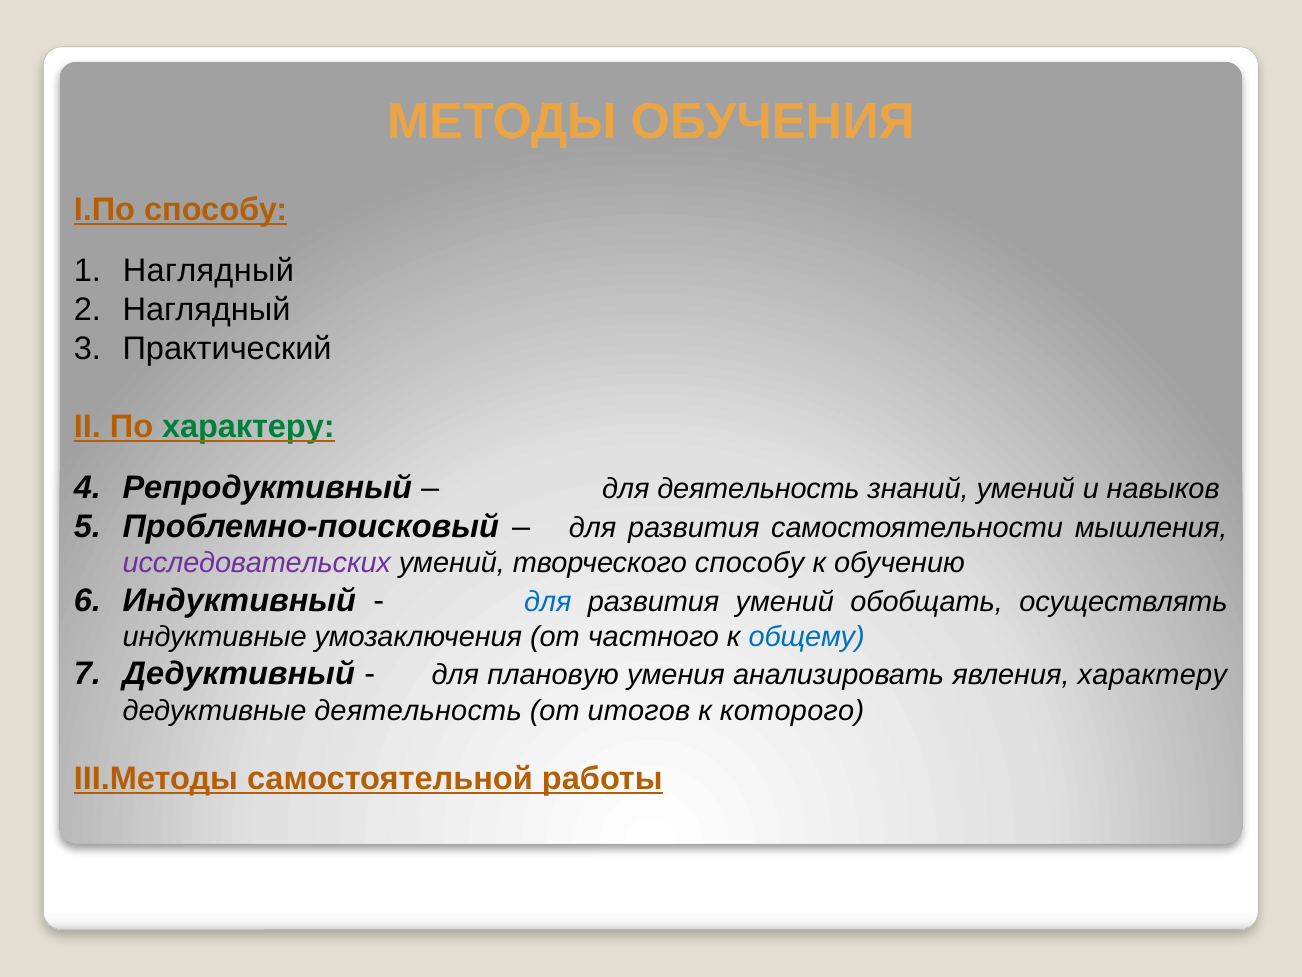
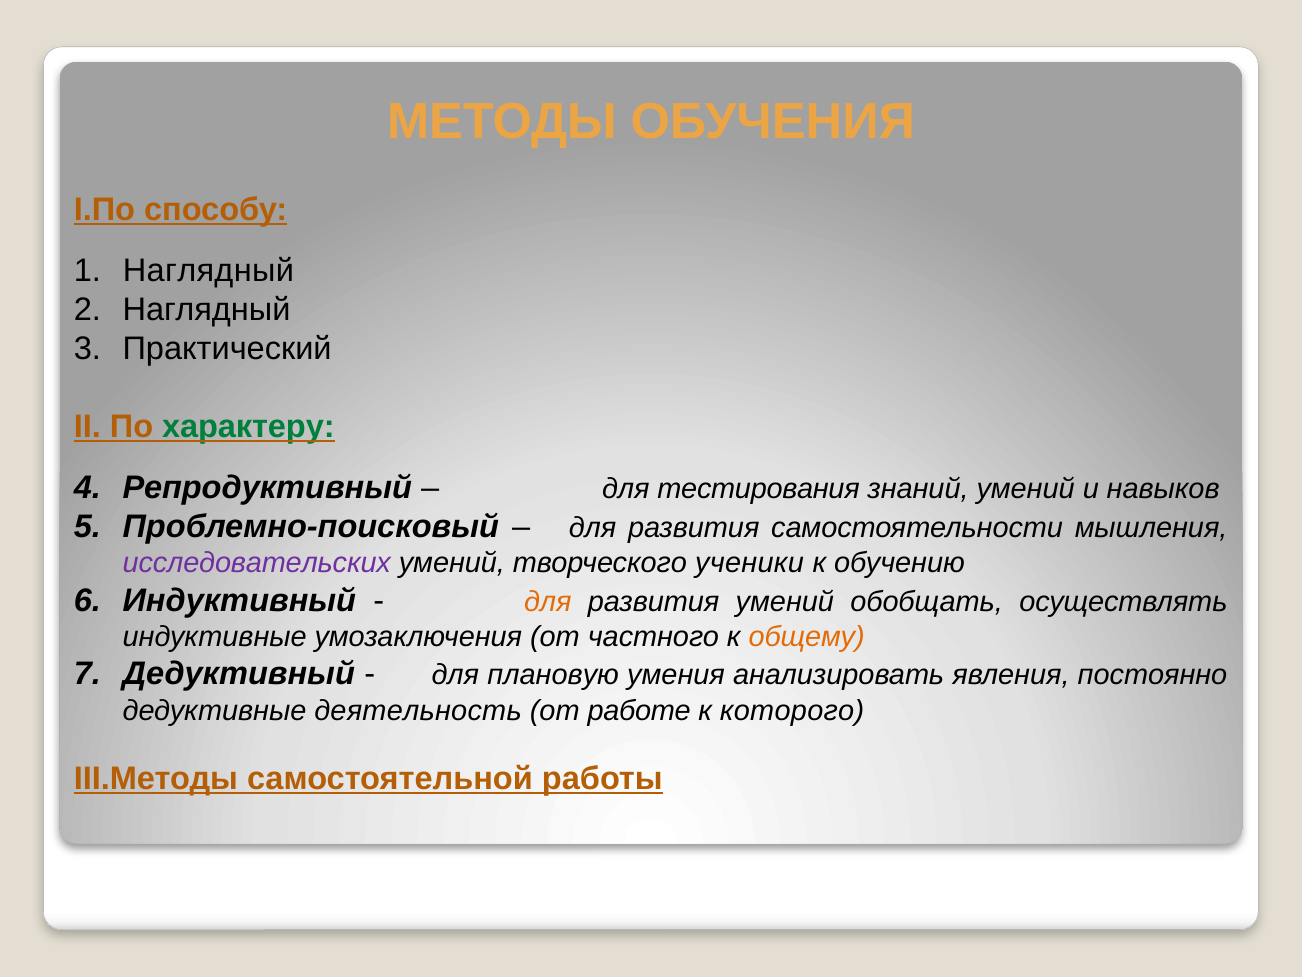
для деятельность: деятельность -> тестирования (759, 488)
творческого способу: способу -> ученики (750, 563)
для colour: blue -> orange (548, 601)
общему colour: blue -> orange (807, 637)
явления характеру: характеру -> постоянно (1153, 675)
итогов: итогов -> работе (639, 710)
